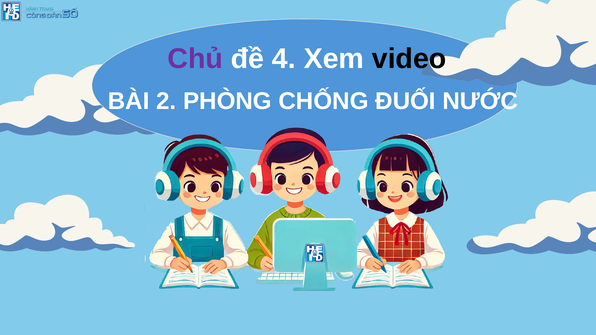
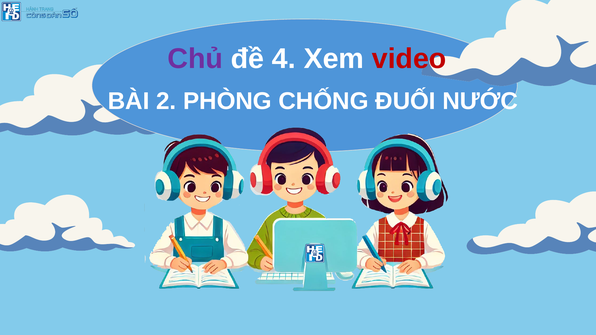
video colour: black -> red (409, 59)
